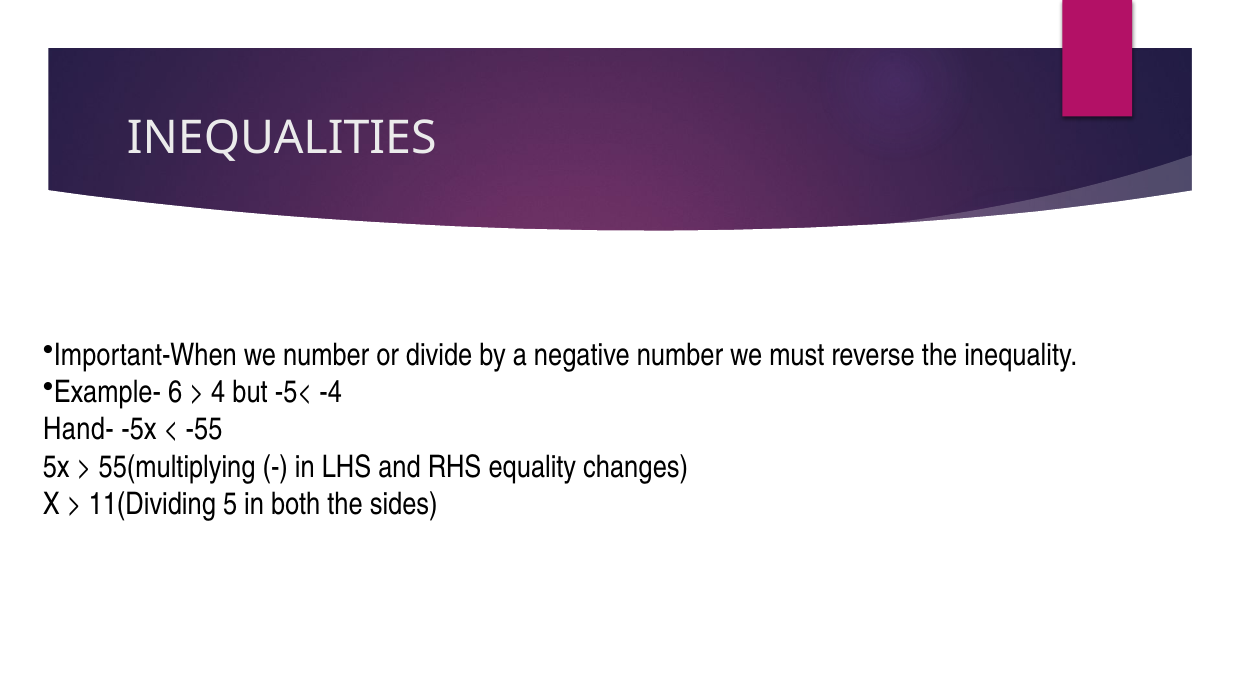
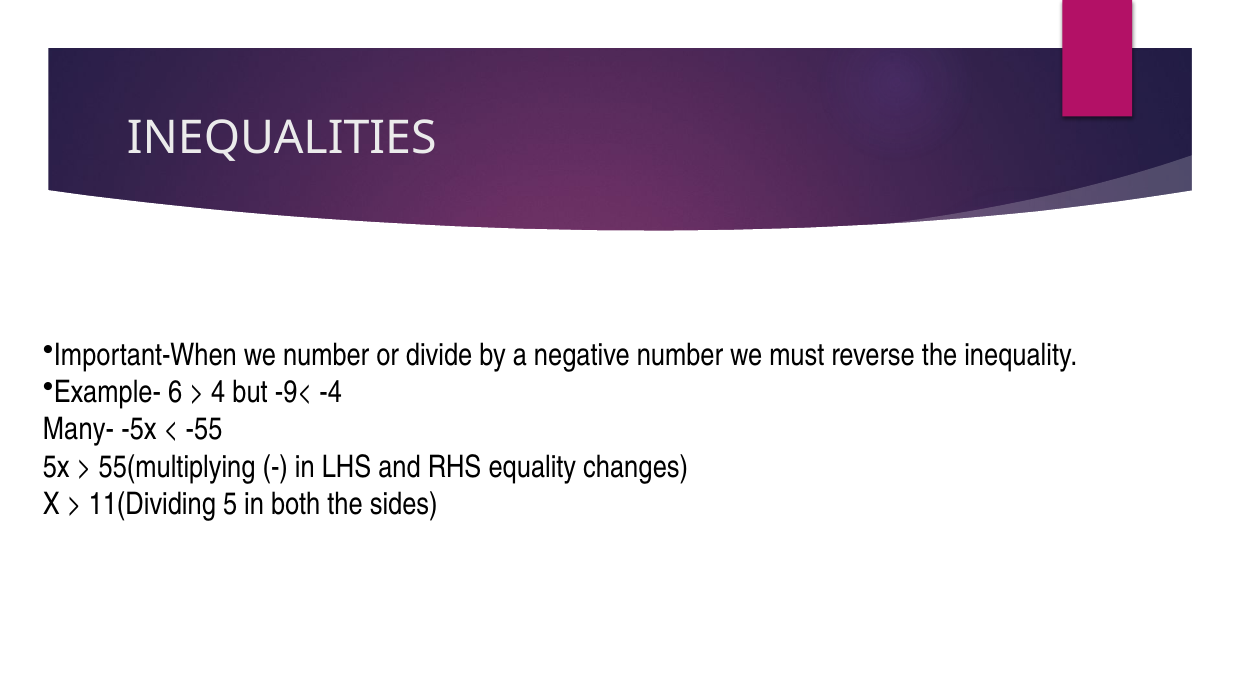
-5<: -5< -> -9< (294, 392)
Hand-: Hand- -> Many- (79, 430)
